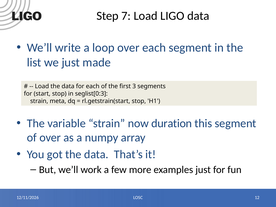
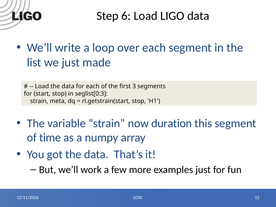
7: 7 -> 6 (126, 16)
of over: over -> time (50, 138)
